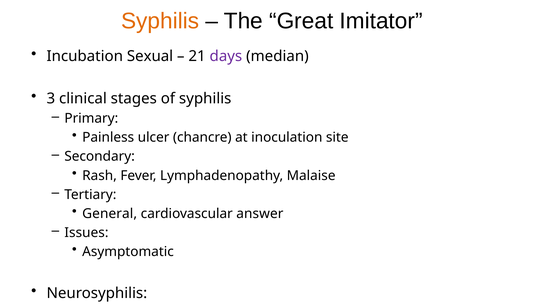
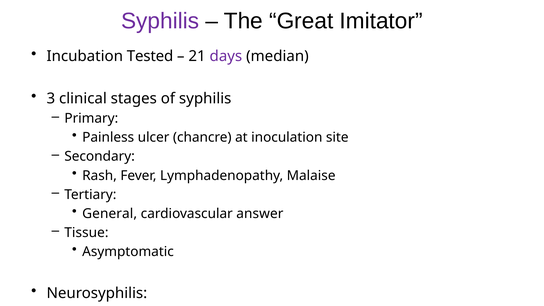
Syphilis colour: orange -> purple (160, 21)
Sexual: Sexual -> Tested (150, 56)
Issues: Issues -> Tissue (86, 233)
